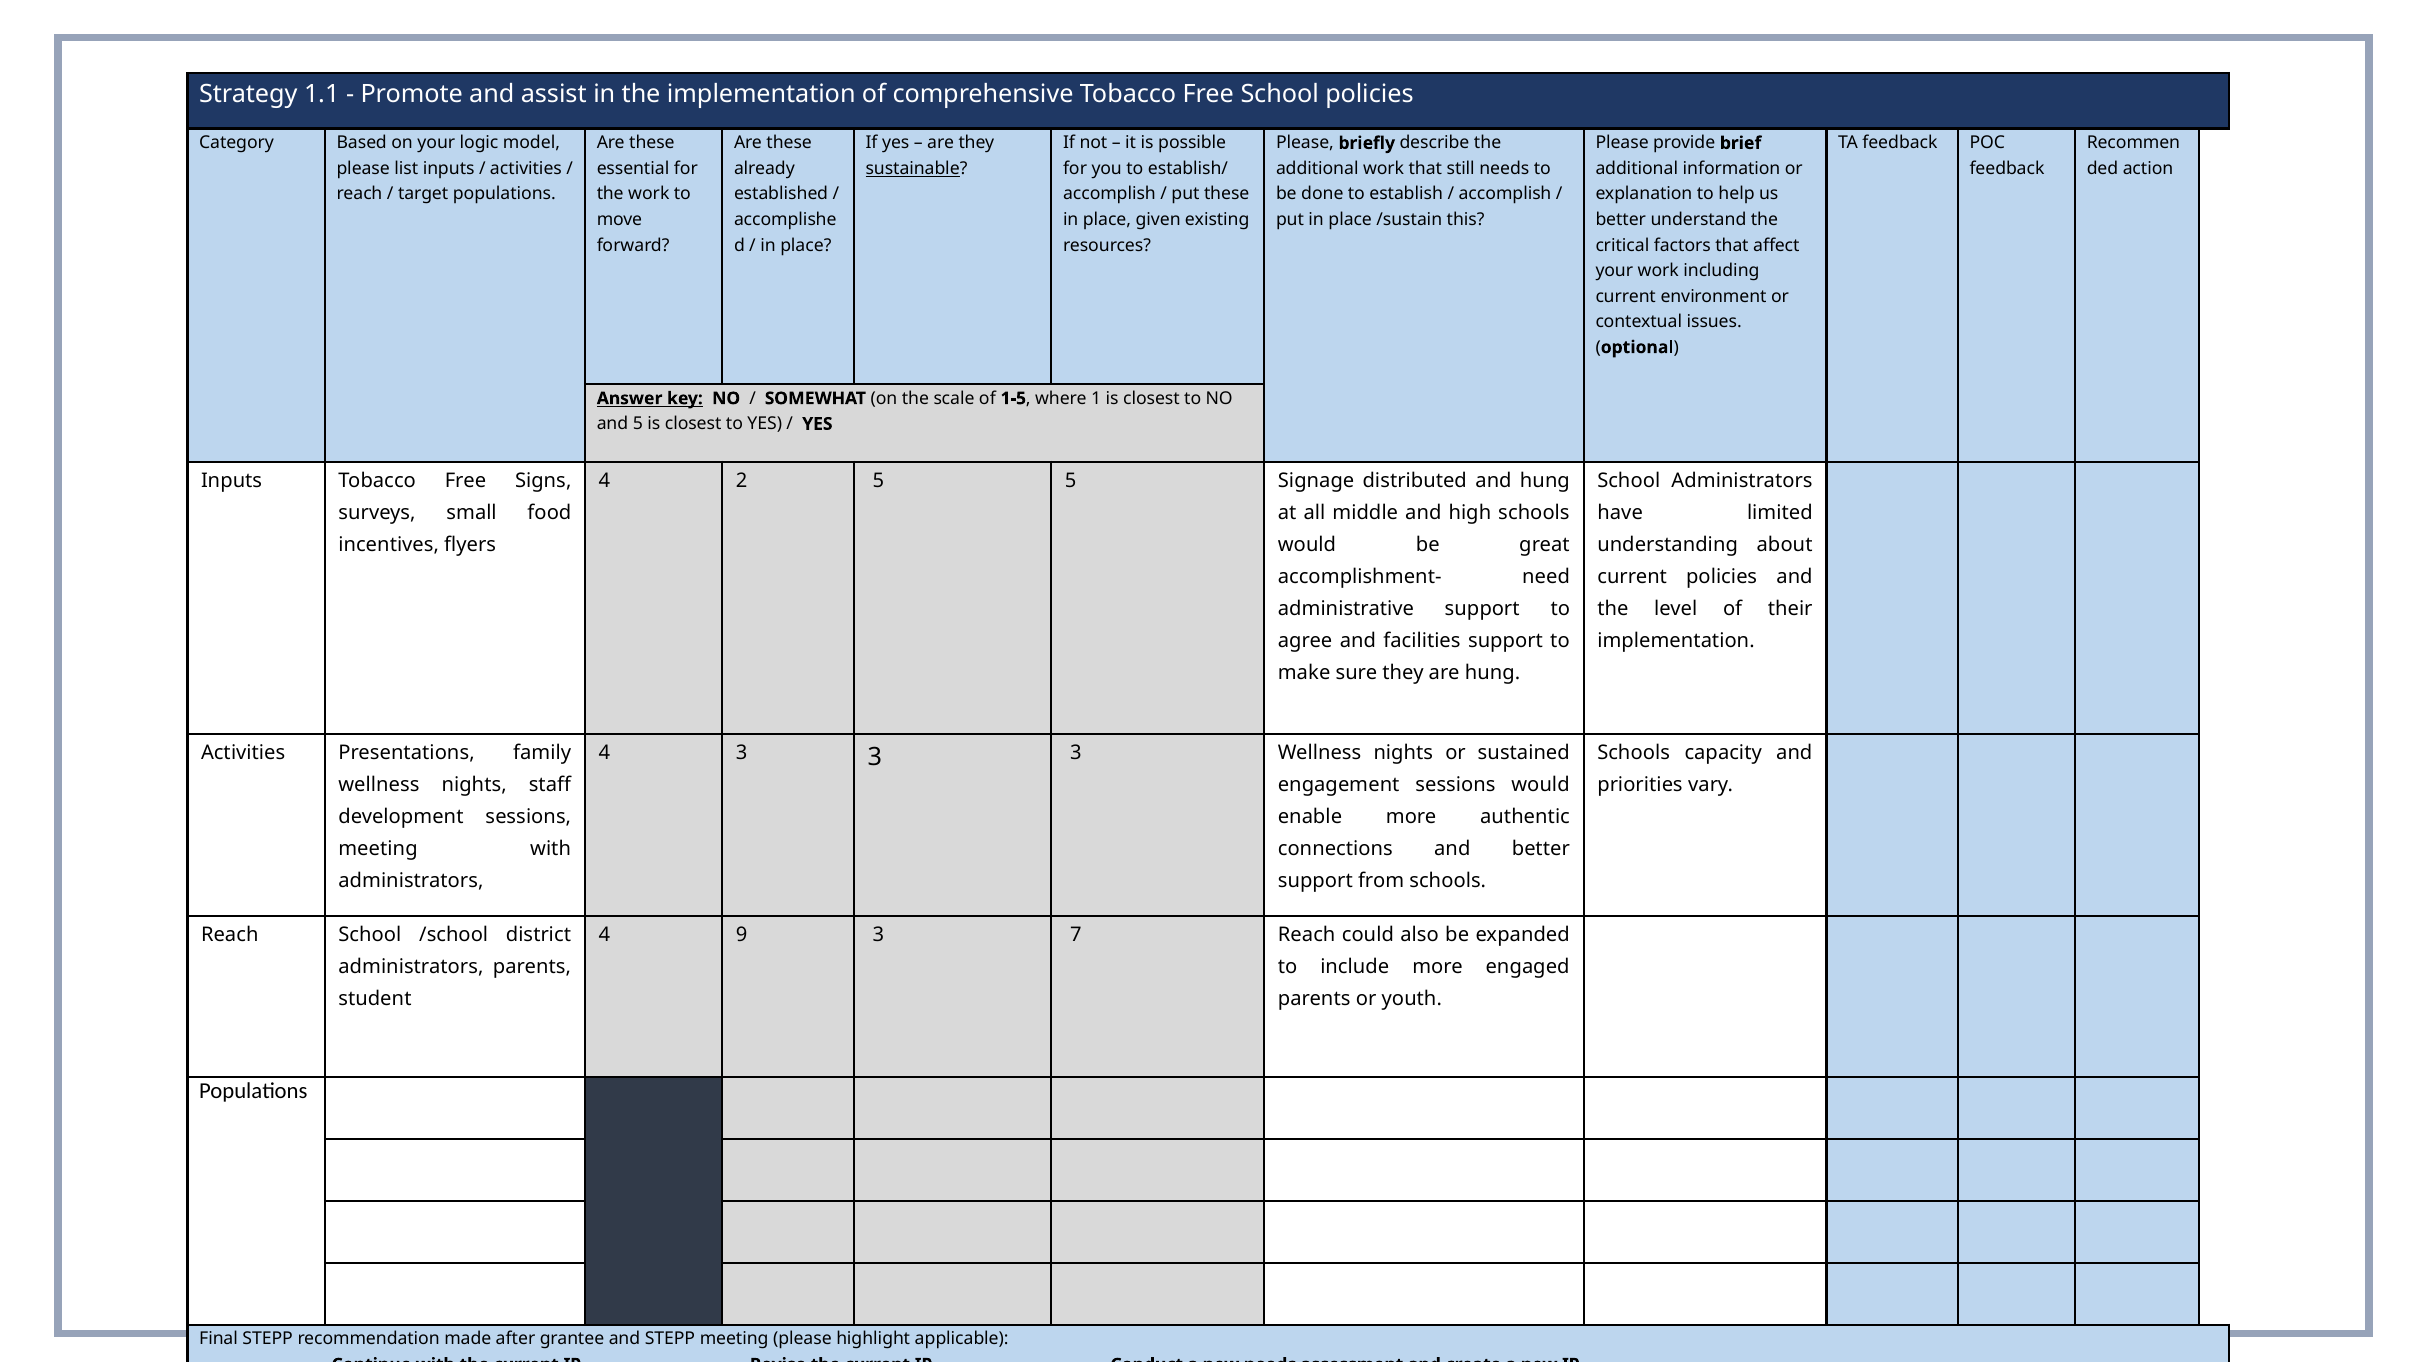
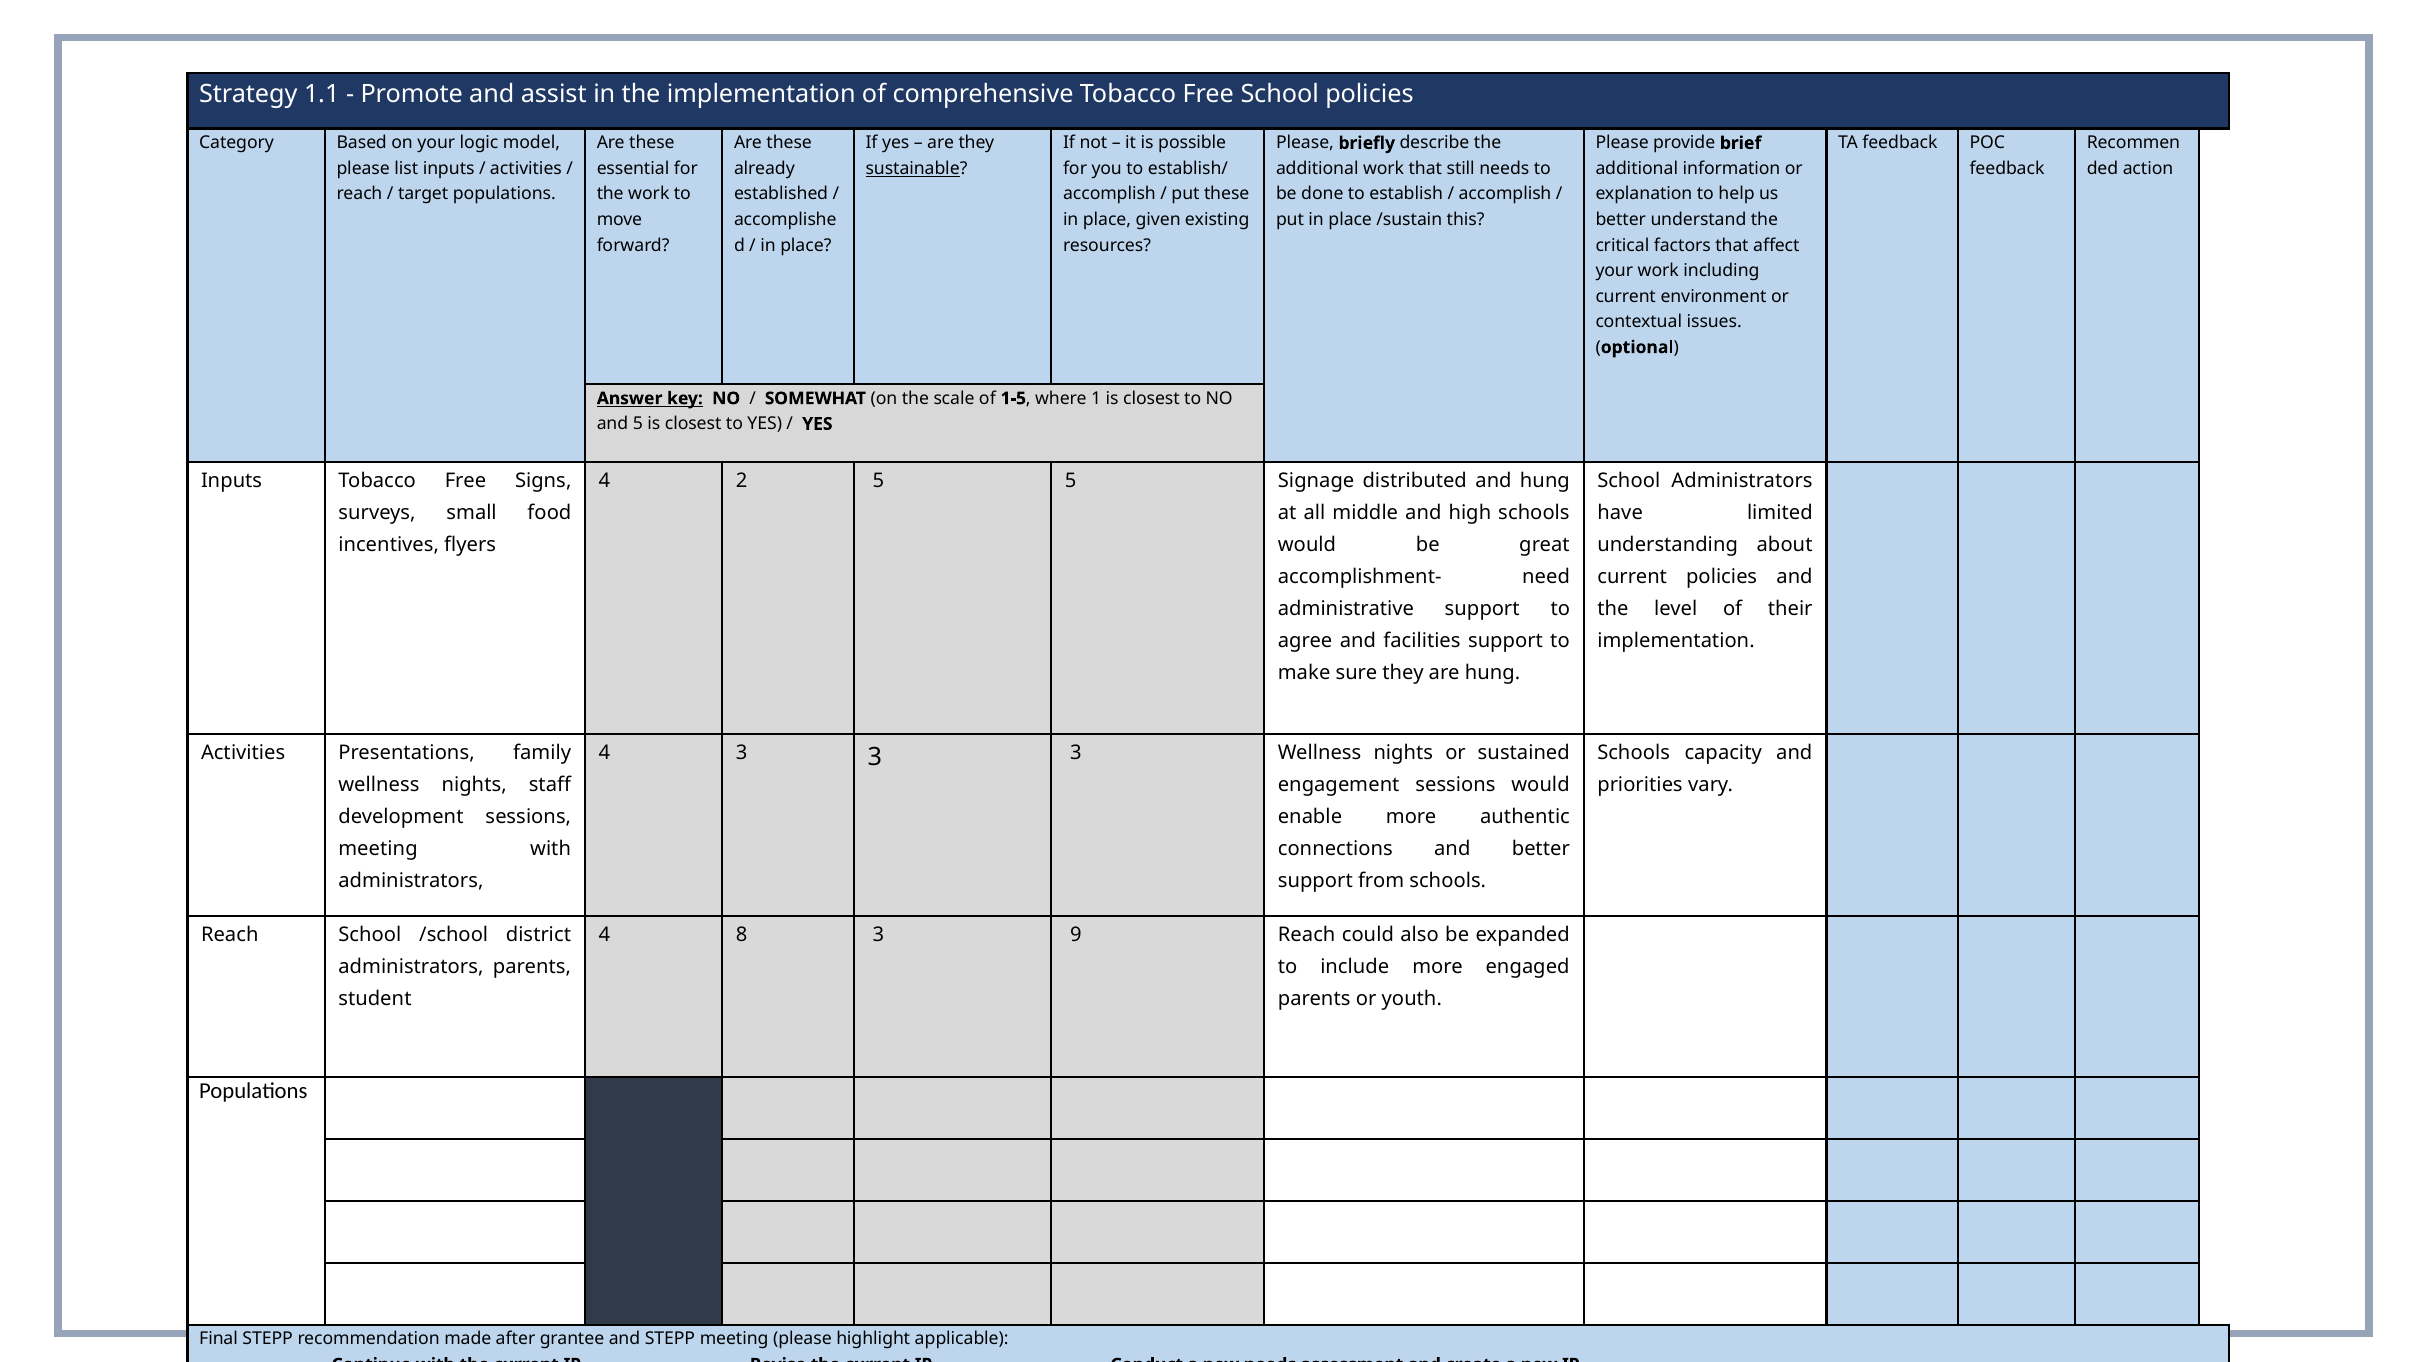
9: 9 -> 8 (742, 935)
7: 7 -> 9 (1076, 935)
